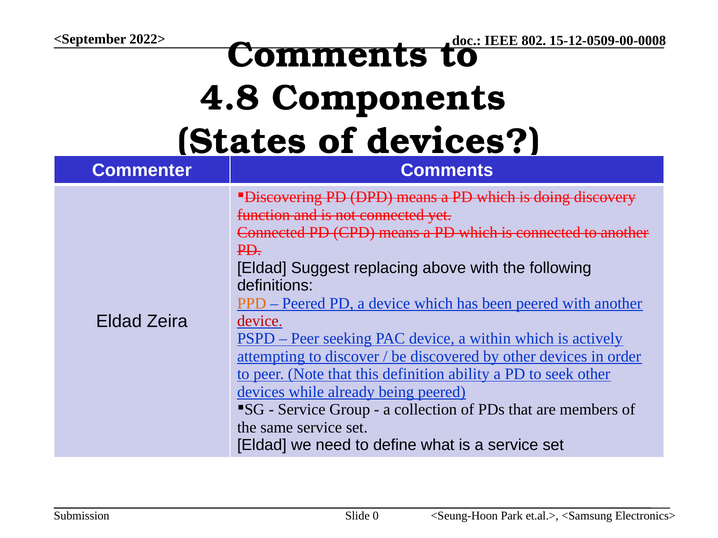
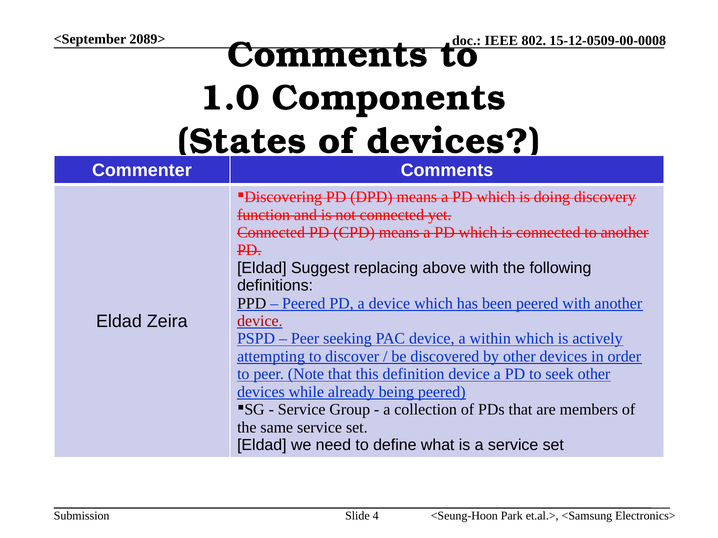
2022>: 2022> -> 2089> (147, 39)
4.8: 4.8 -> 1.0 (230, 98)
PPD colour: orange -> black (252, 304)
definition ability: ability -> device (469, 374)
0: 0 -> 4 (376, 516)
